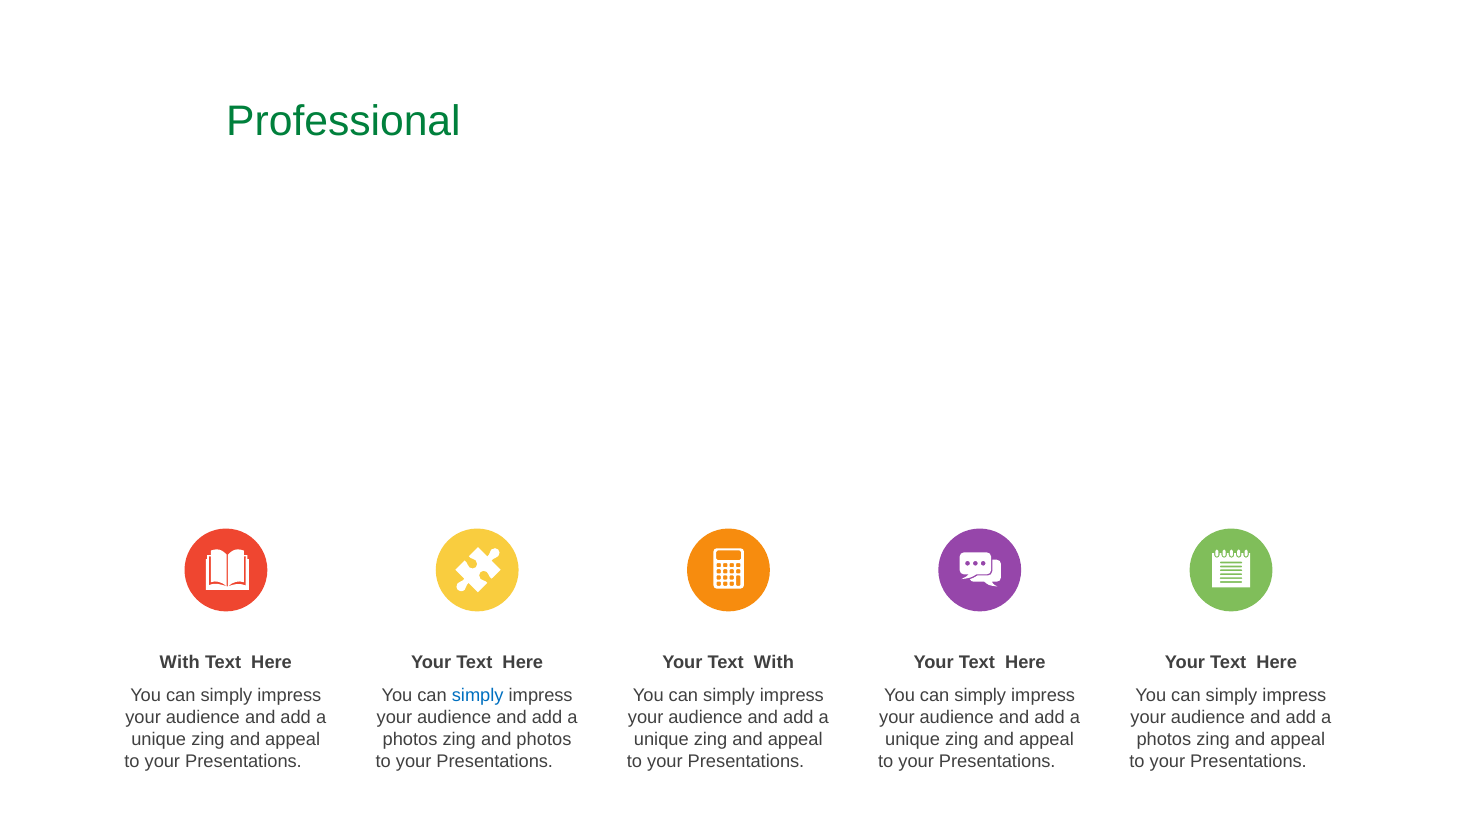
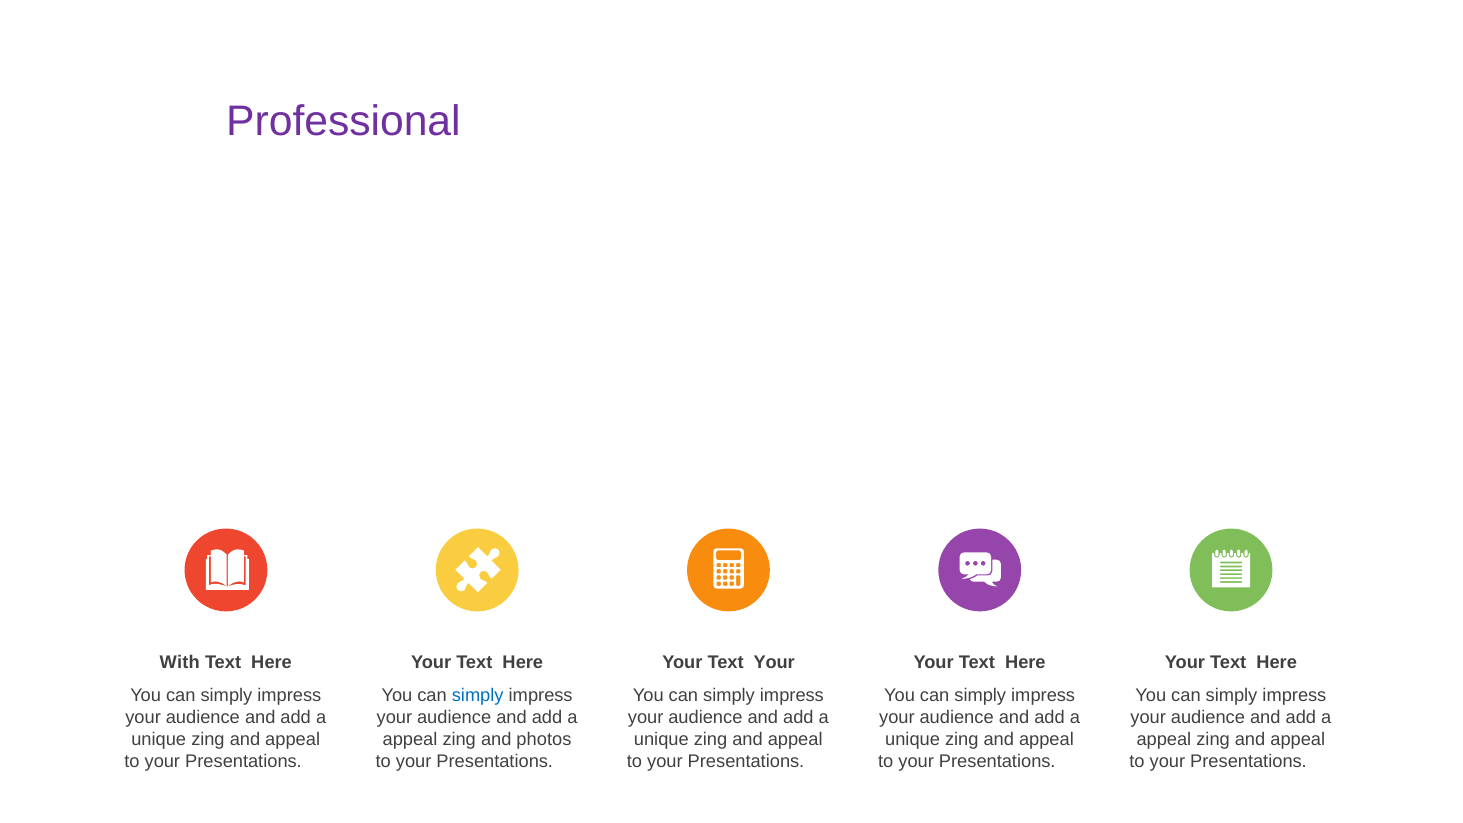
Professional colour: green -> purple (343, 121)
Text With: With -> Your (774, 662)
photos: photos -> appeal (410, 739)
photos: photos -> appeal (1164, 739)
